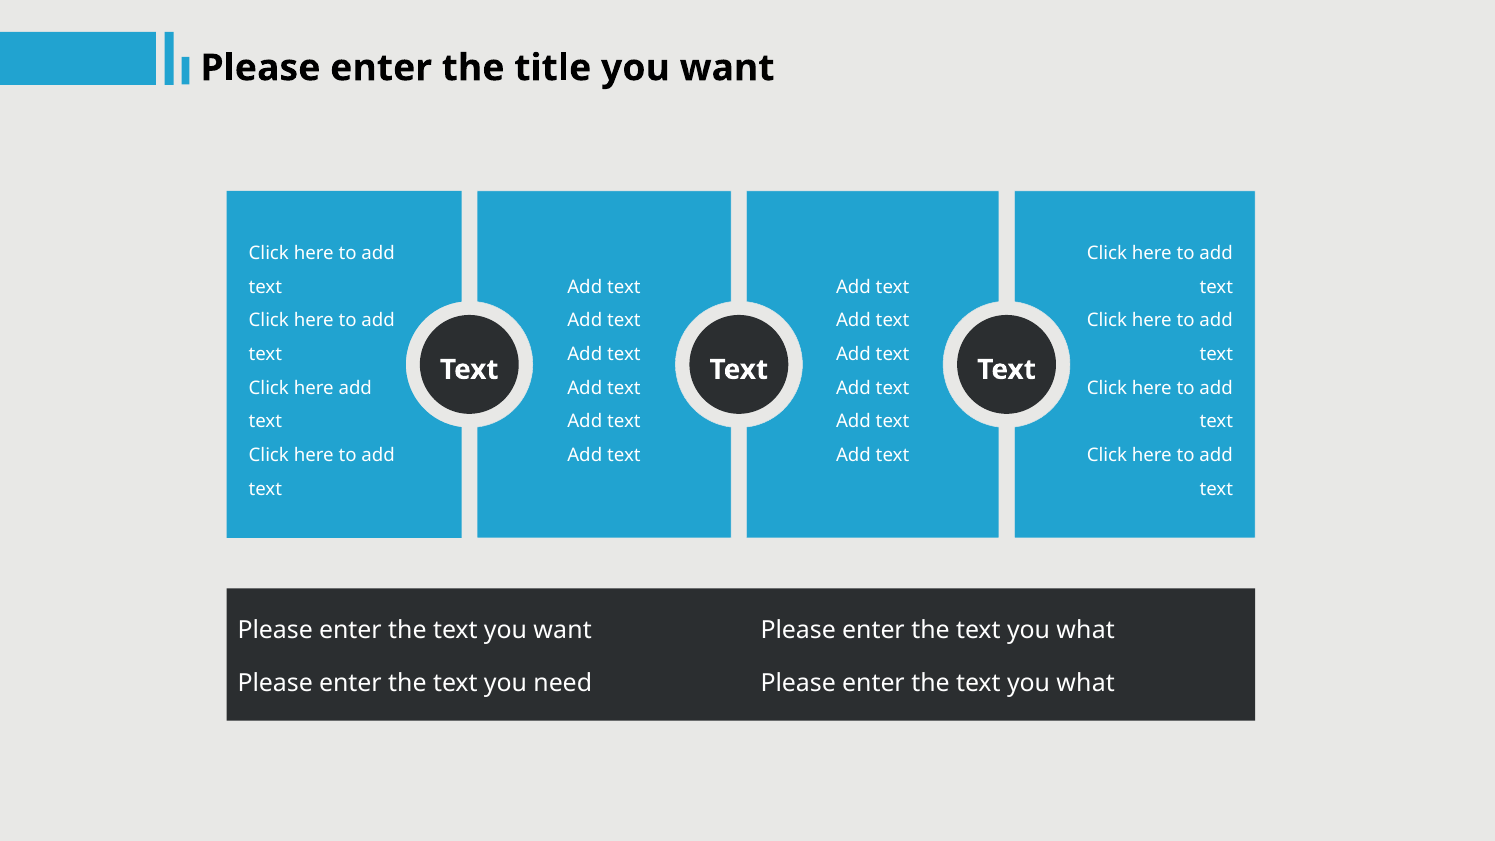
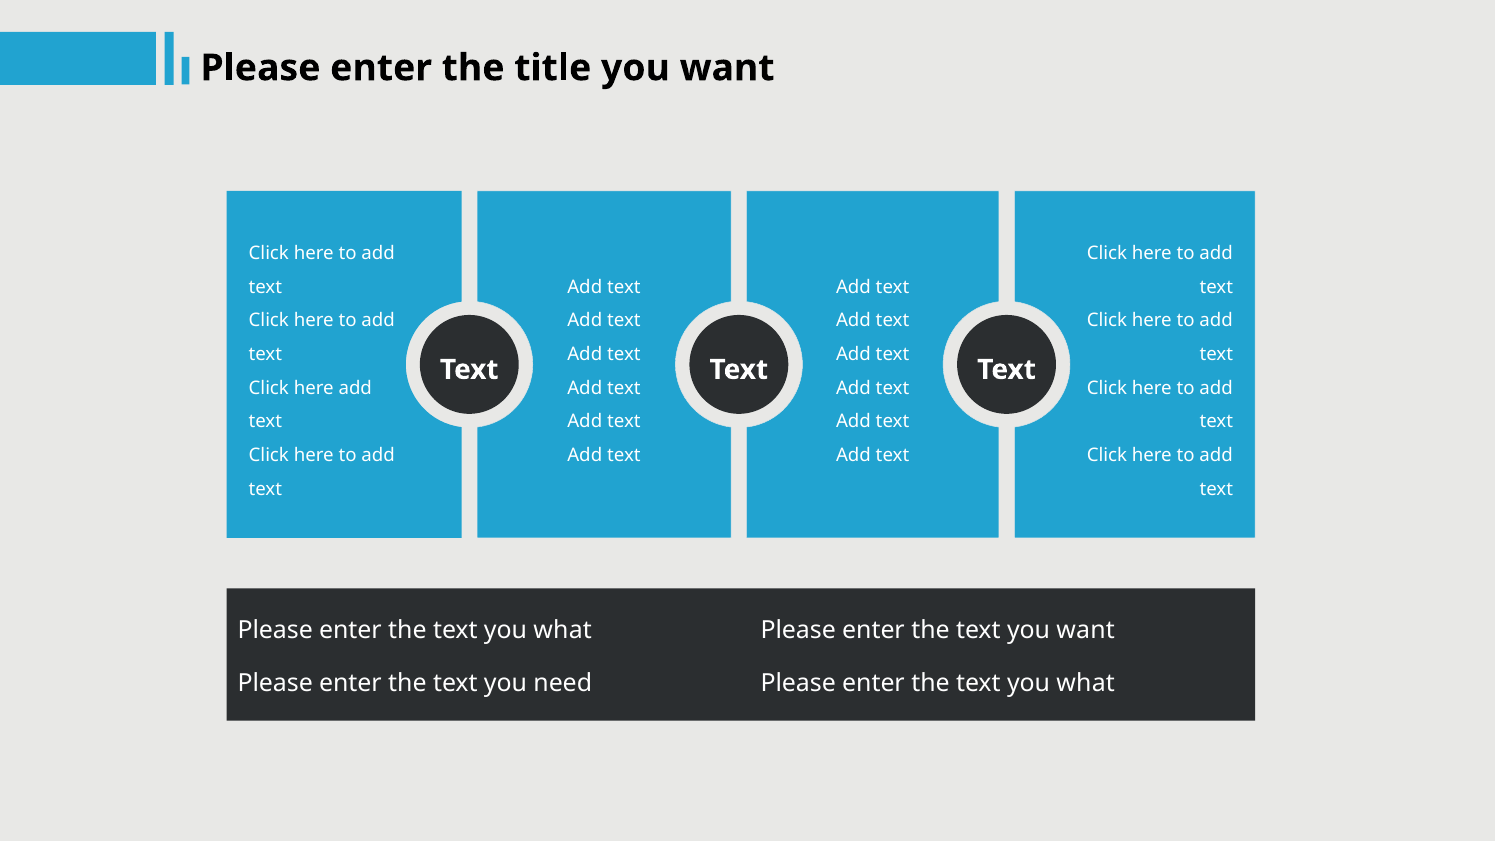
want: want -> what (563, 631)
what: what -> want (1086, 631)
